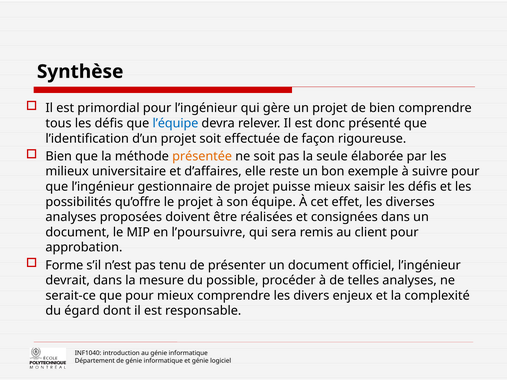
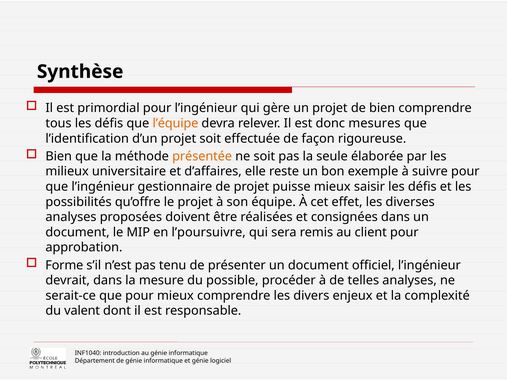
l’équipe colour: blue -> orange (175, 123)
présenté: présenté -> mesures (374, 123)
égard: égard -> valent (82, 311)
